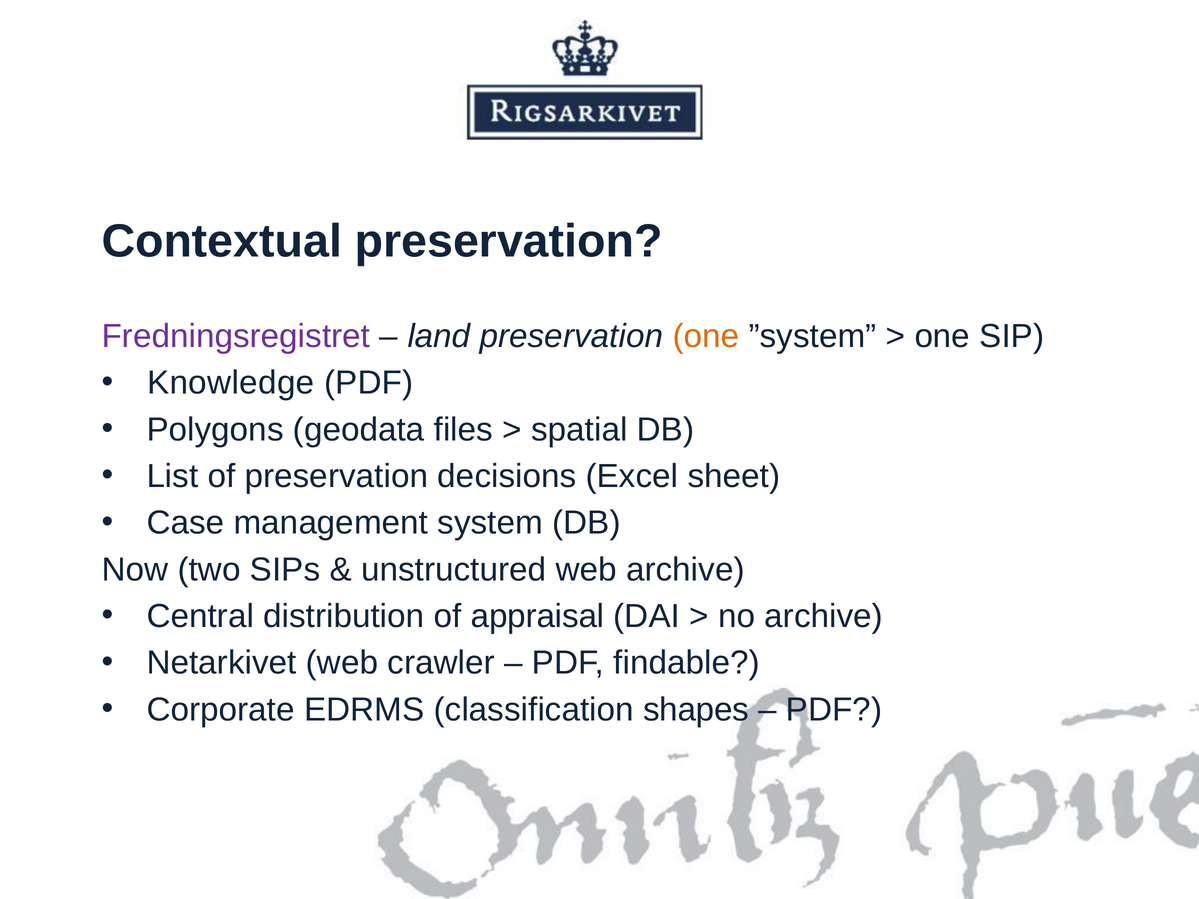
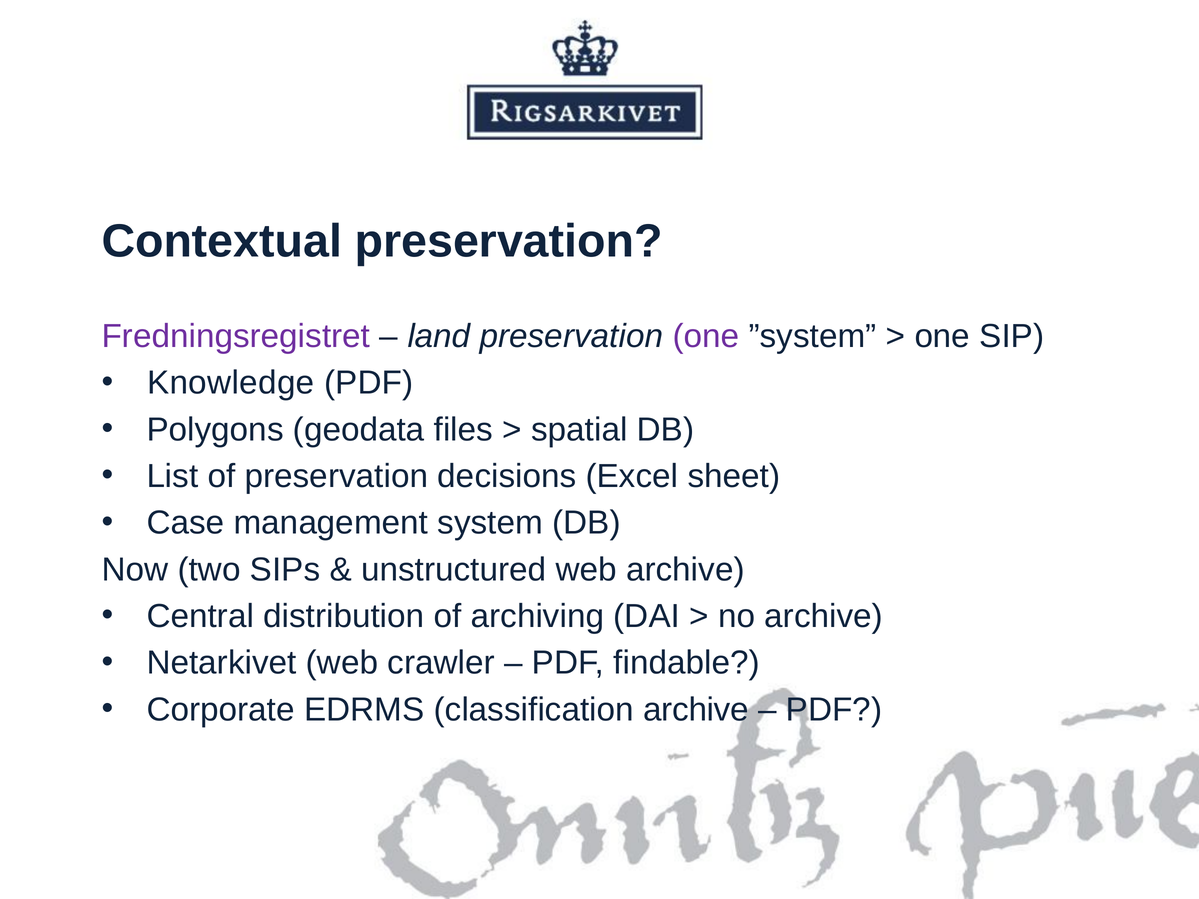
one colour: orange -> purple (706, 336)
appraisal: appraisal -> archiving (537, 616)
classification shapes: shapes -> archive (696, 710)
